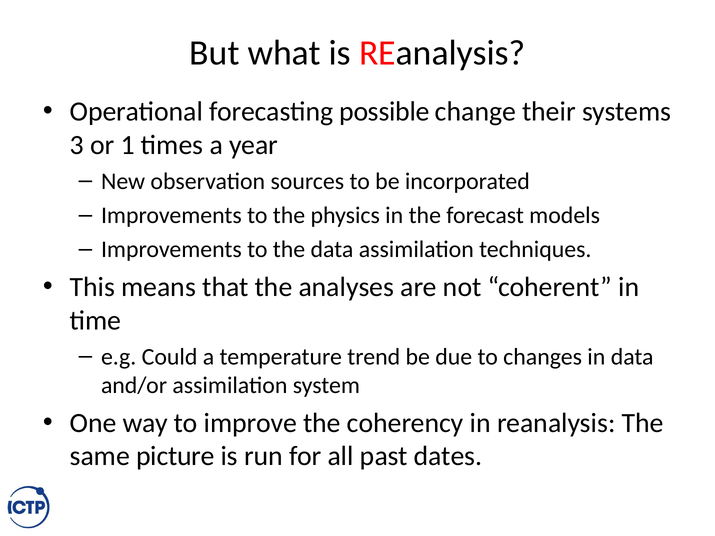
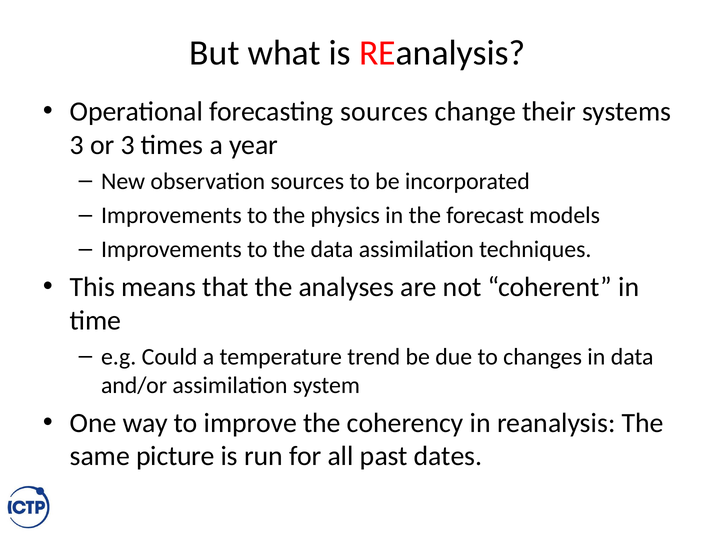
forecasting possible: possible -> sources (384, 112)
or 1: 1 -> 3 (128, 145)
